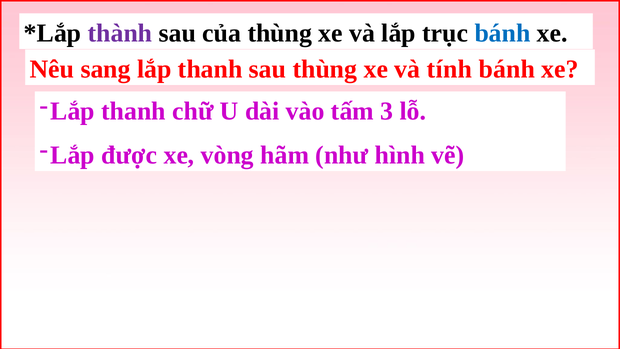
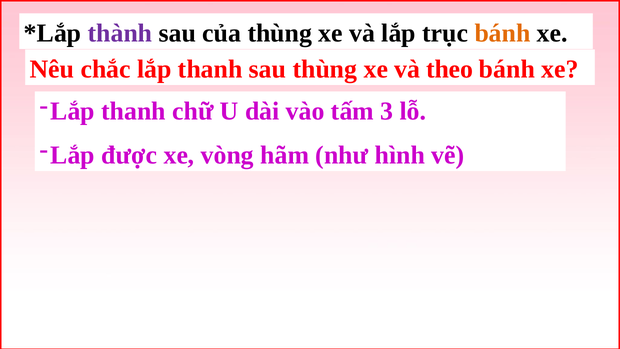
bánh colour: blue -> orange (502, 33)
sang: sang -> chắc (106, 69)
tính: tính -> theo (450, 69)
